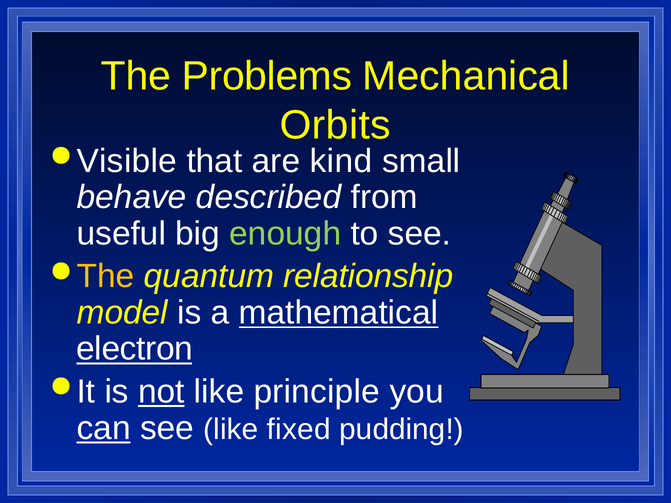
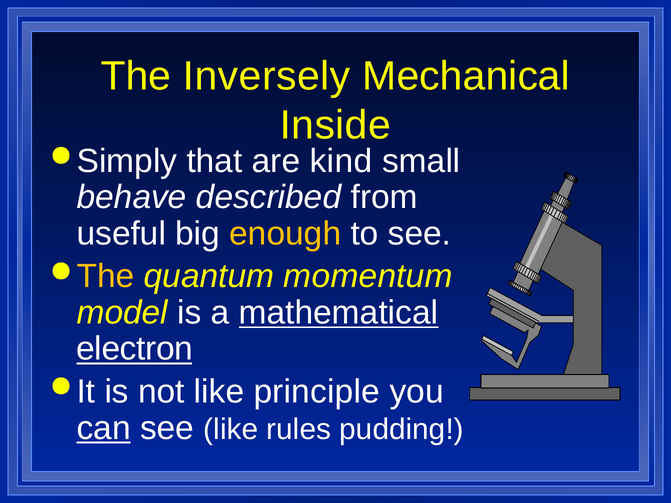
Problems: Problems -> Inversely (267, 76)
Orbits: Orbits -> Inside (335, 125)
Visible: Visible -> Simply (127, 161)
enough colour: light green -> yellow (285, 234)
relationship: relationship -> momentum (368, 277)
not underline: present -> none (161, 392)
fixed: fixed -> rules (299, 429)
